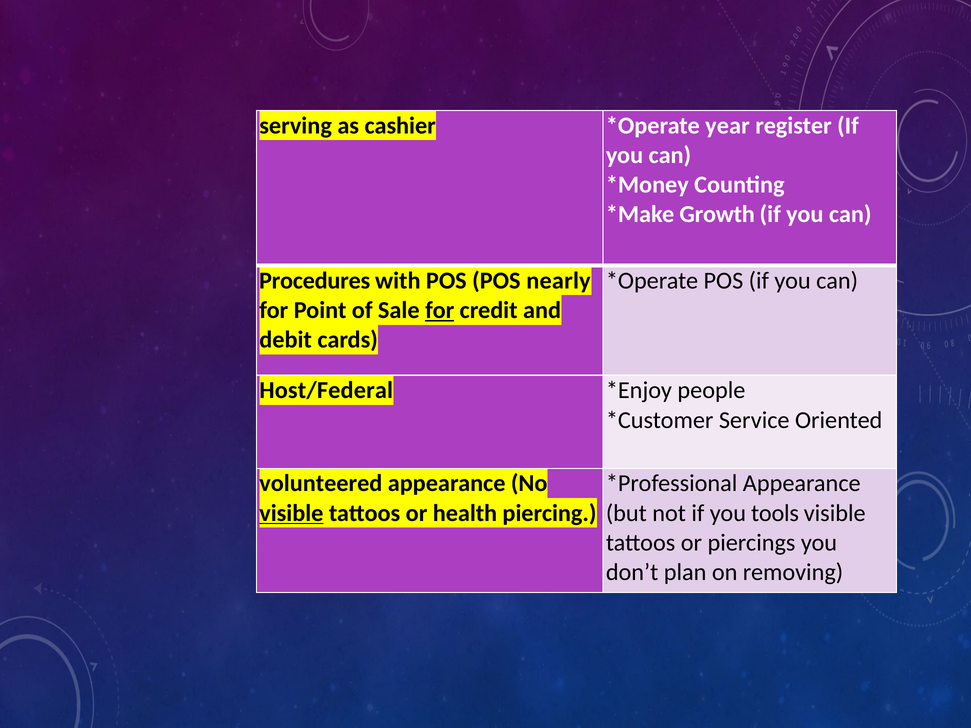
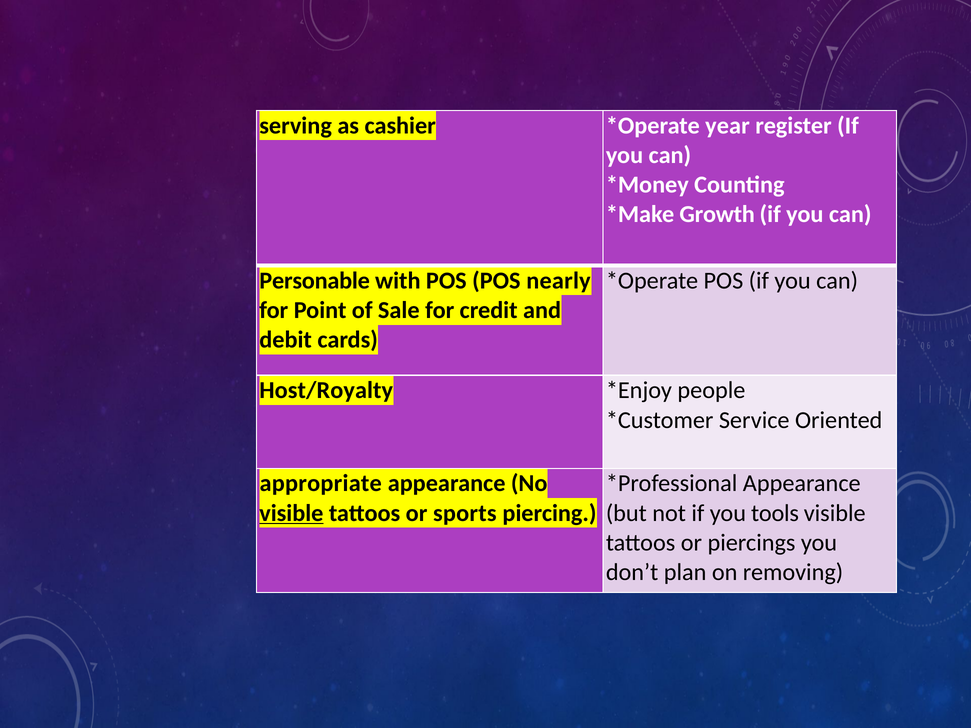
Procedures: Procedures -> Personable (315, 281)
for underline: present -> none (440, 310)
Host/Federal: Host/Federal -> Host/Royalty (326, 391)
volunteered: volunteered -> appropriate (321, 484)
health: health -> sports (465, 513)
